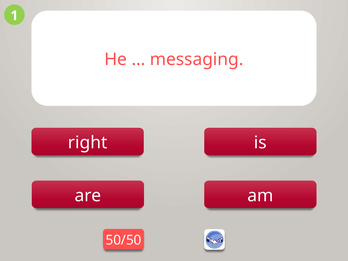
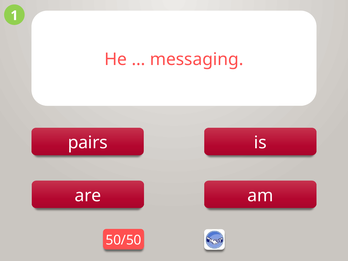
right: right -> pairs (88, 143)
